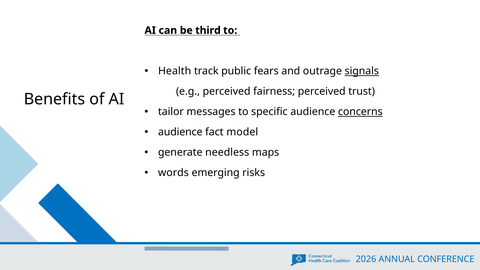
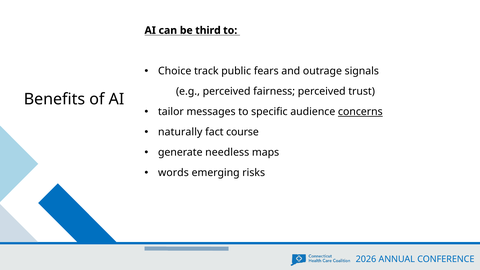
Health: Health -> Choice (175, 71)
signals underline: present -> none (362, 71)
audience: audience -> naturally (180, 132)
model: model -> course (242, 132)
